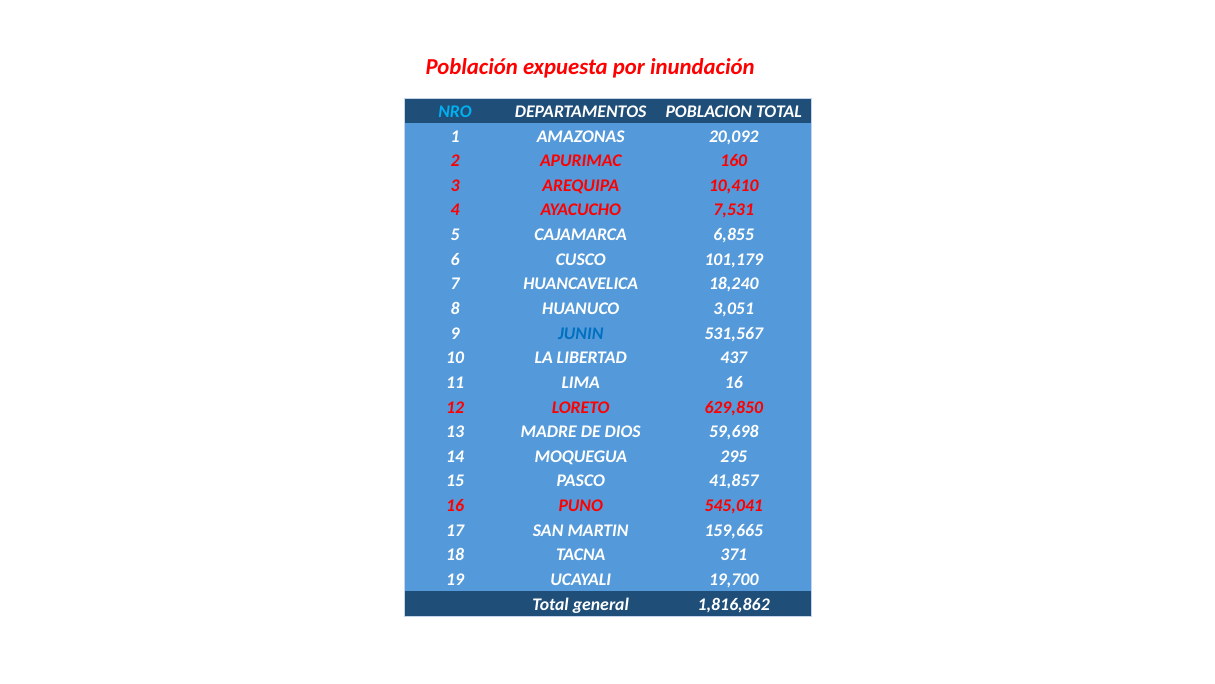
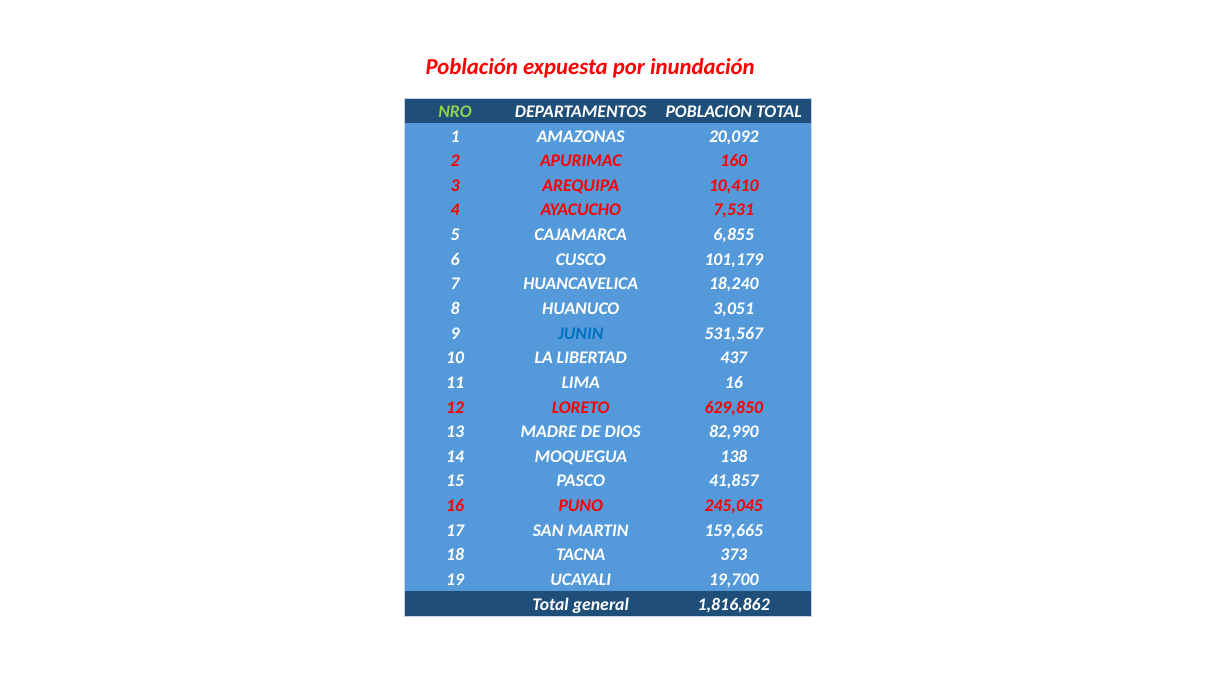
NRO colour: light blue -> light green (455, 112)
59,698: 59,698 -> 82,990 (734, 431)
295: 295 -> 138 (734, 456)
545,041: 545,041 -> 245,045 (734, 505)
371: 371 -> 373 (734, 554)
